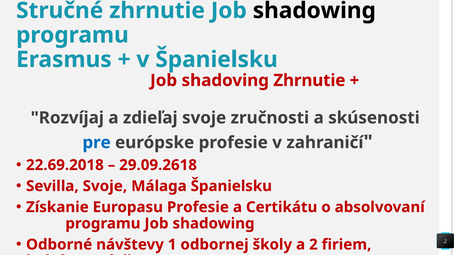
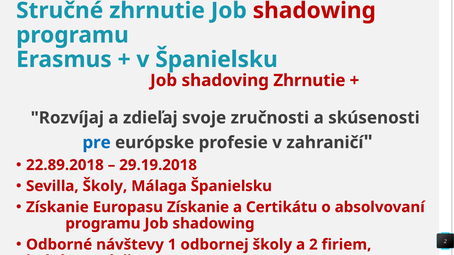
shadowing colour: black -> red (314, 11)
22.69.2018: 22.69.2018 -> 22.89.2018 (65, 165)
29.09.2618: 29.09.2618 -> 29.19.2018 (158, 165)
Sevilla Svoje: Svoje -> Školy (105, 186)
Europasu Profesie: Profesie -> Získanie (198, 207)
